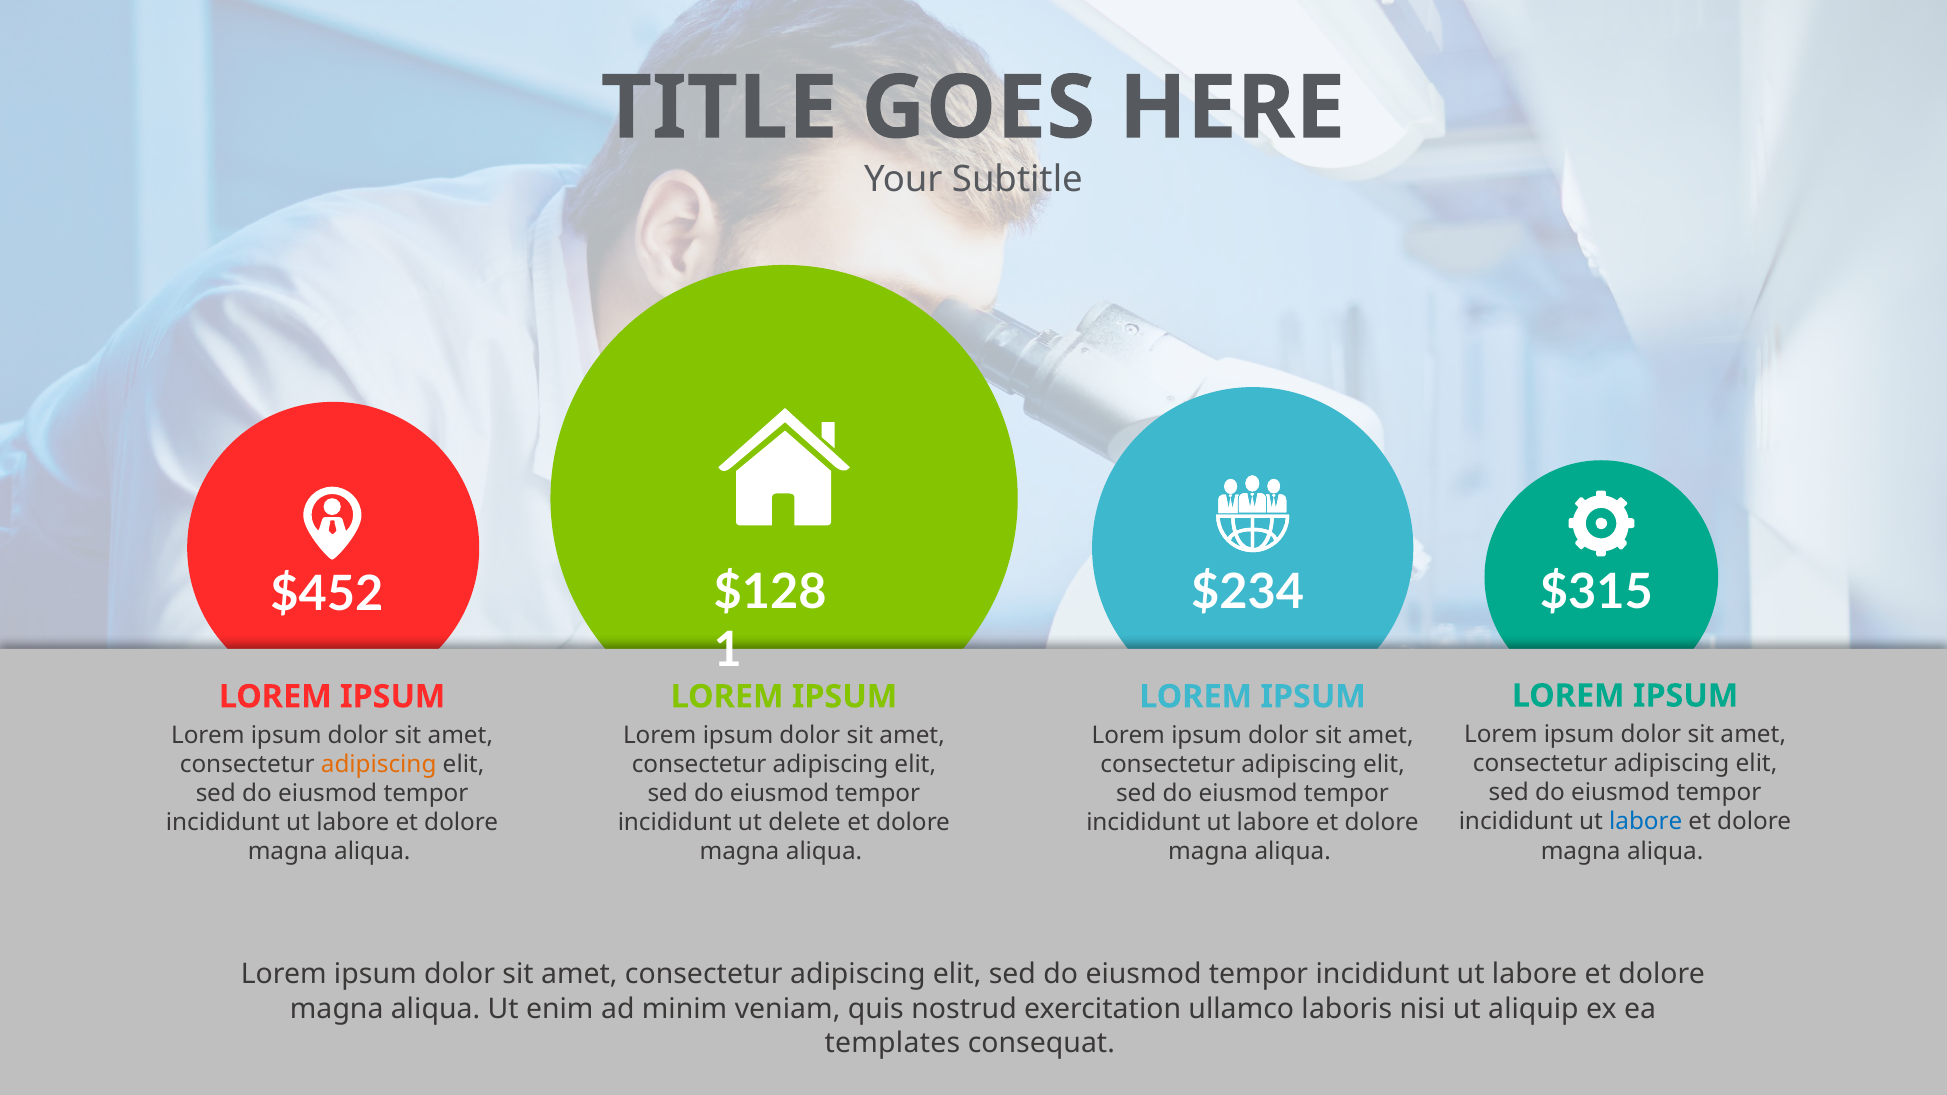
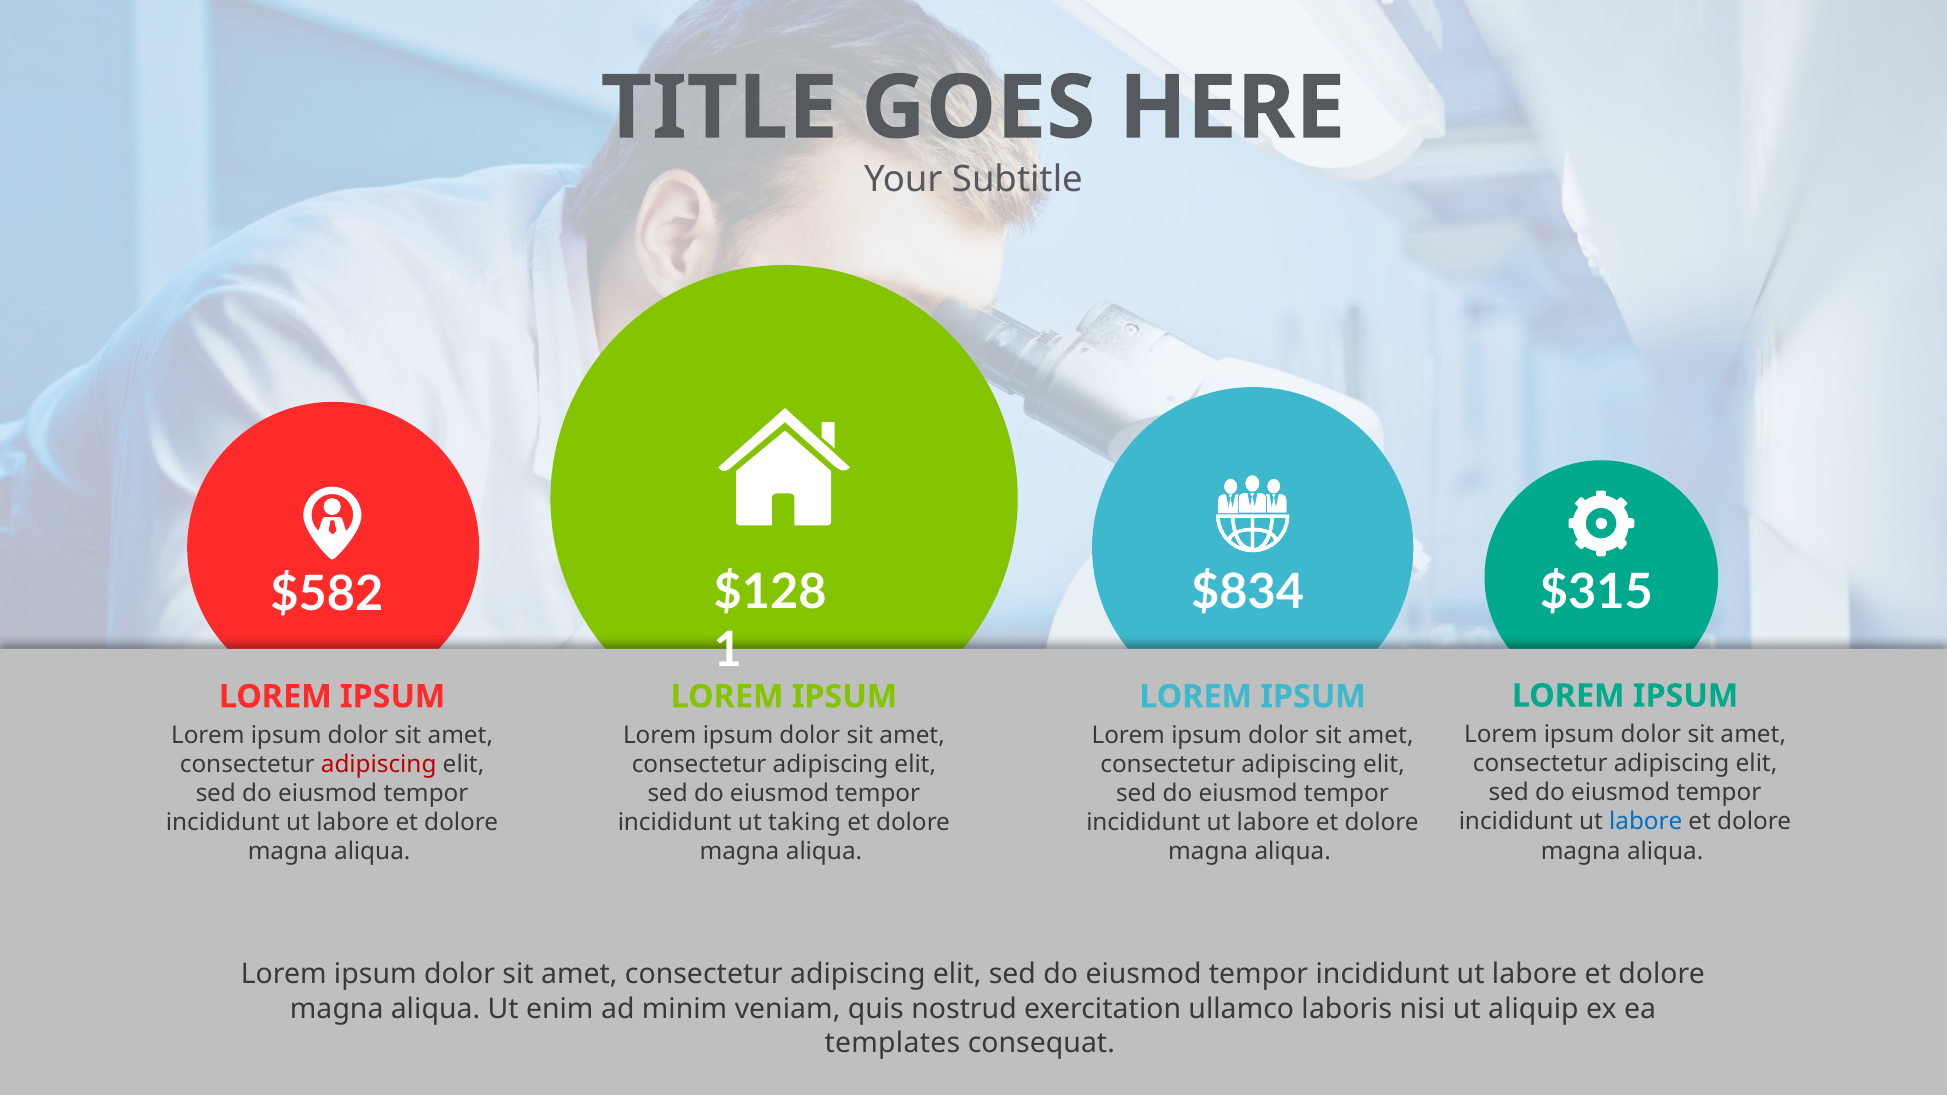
$234: $234 -> $834 (1248, 592)
$452: $452 -> $582 (327, 594)
adipiscing colour: orange -> red (379, 764)
delete: delete -> taking (804, 823)
